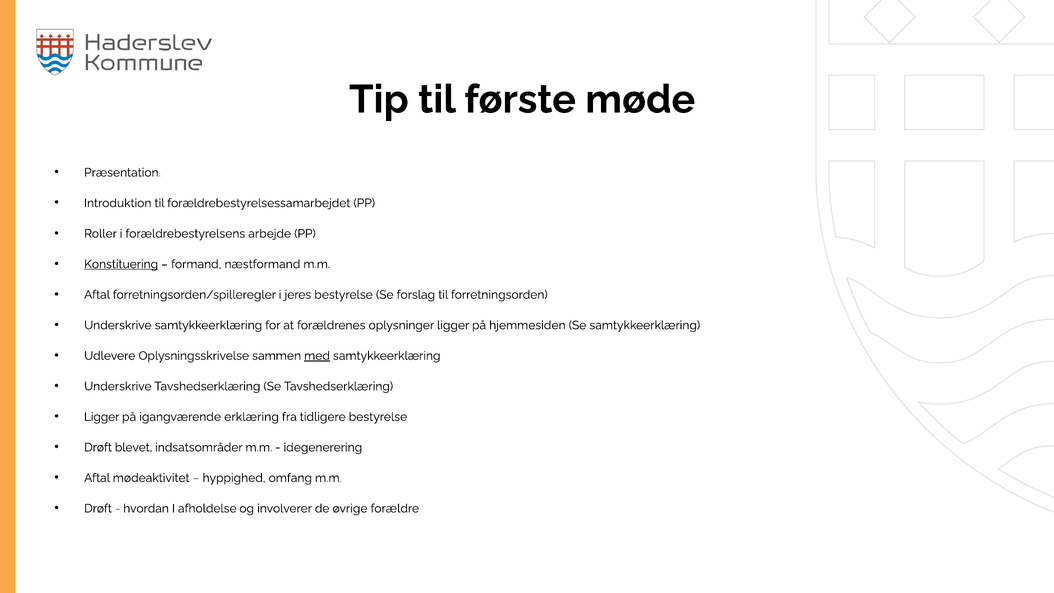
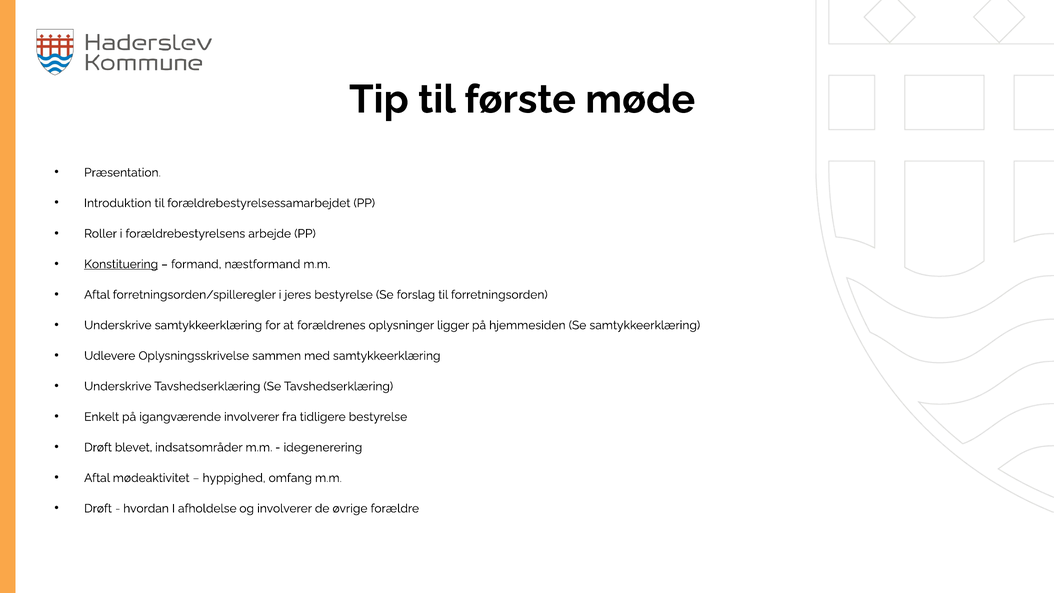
med underline: present -> none (317, 356)
Ligger: Ligger -> Enkelt (102, 417)
igangværende erklæring: erklæring -> involverer (252, 417)
